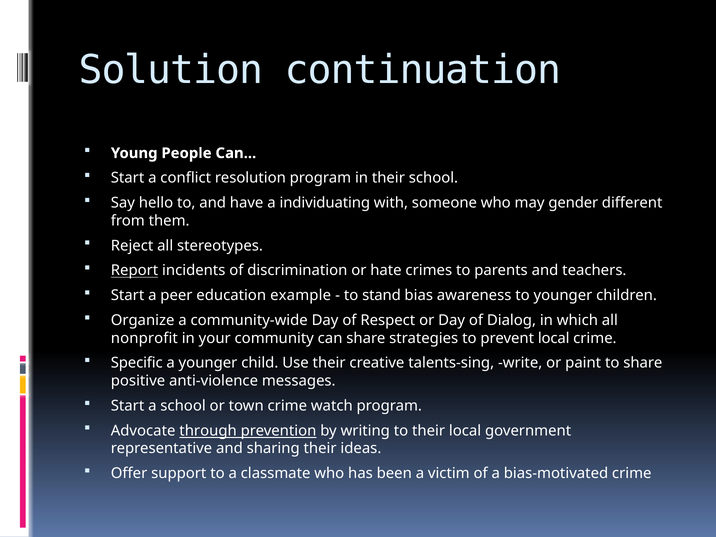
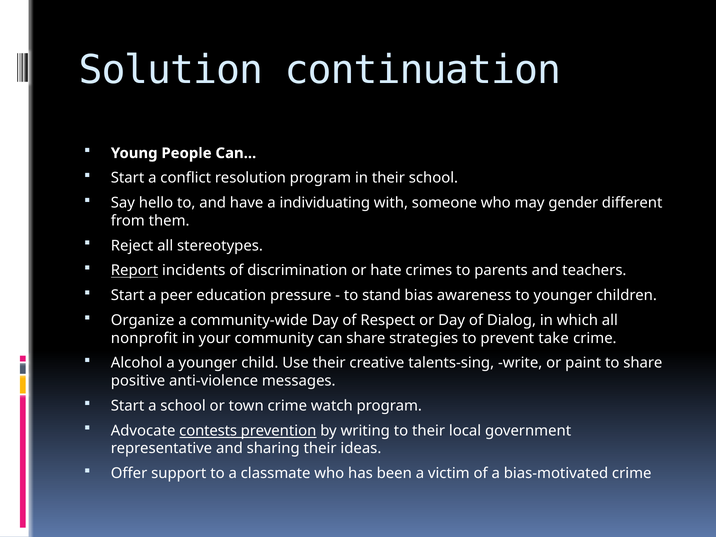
example: example -> pressure (301, 295)
prevent local: local -> take (554, 338)
Specific: Specific -> Alcohol (137, 363)
through: through -> contests (208, 431)
